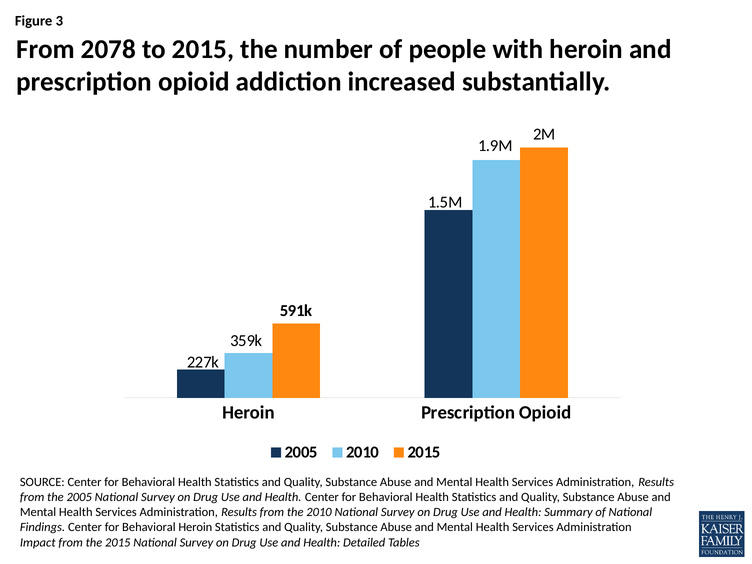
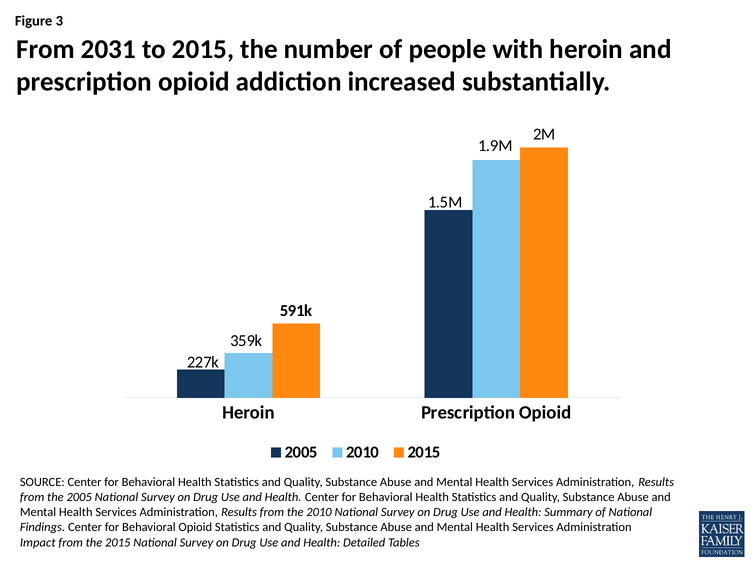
2078: 2078 -> 2031 (108, 49)
Behavioral Heroin: Heroin -> Opioid (195, 527)
